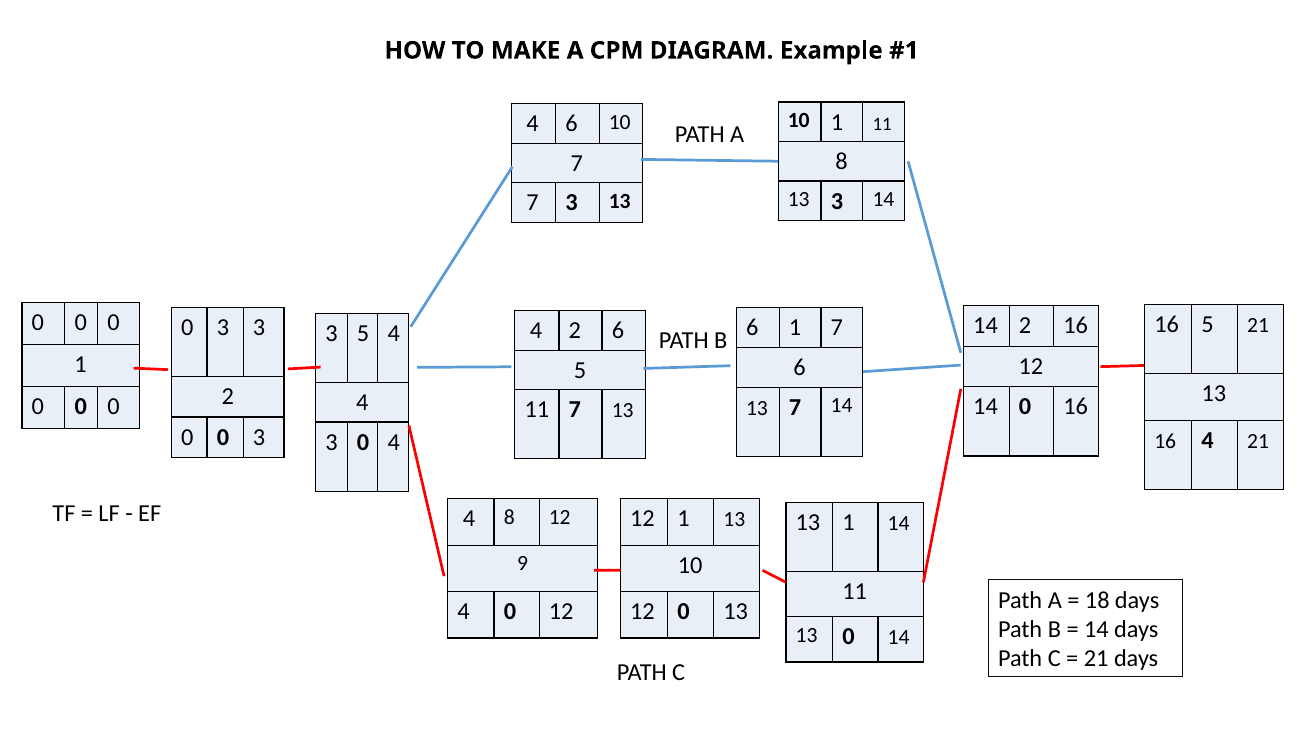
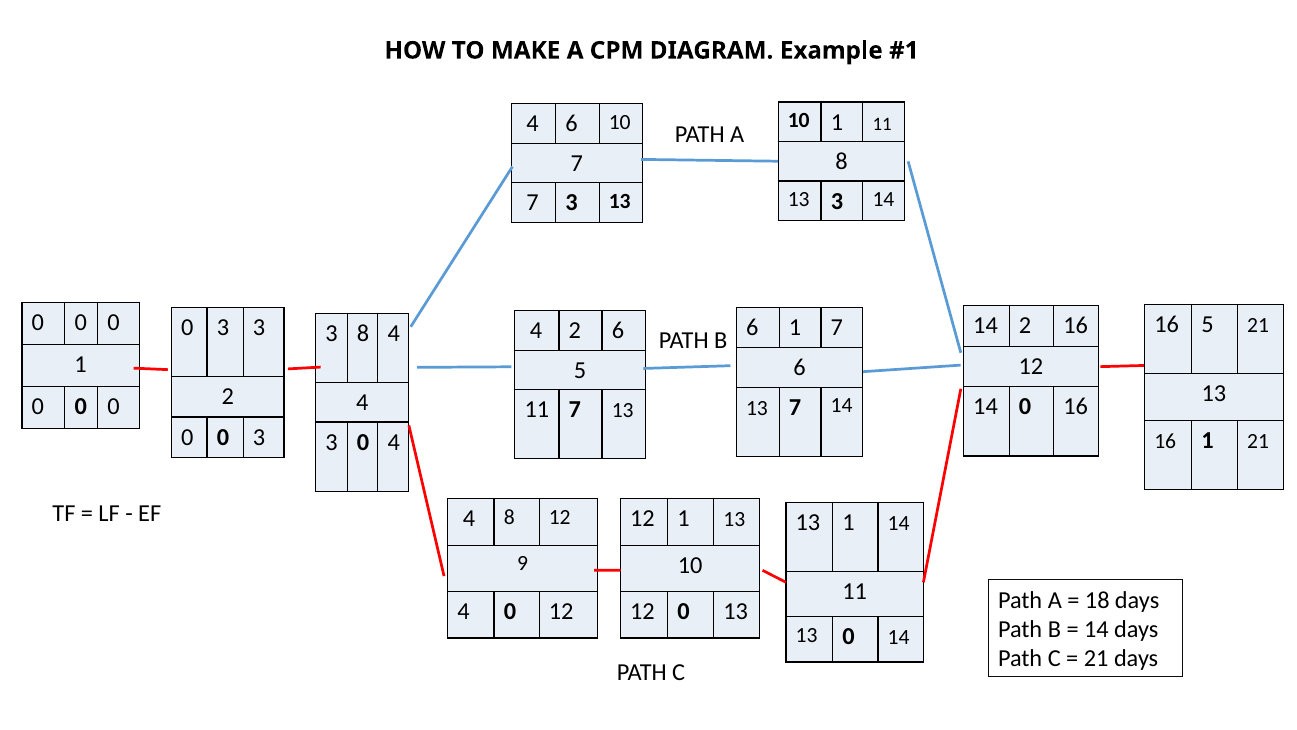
3 5: 5 -> 8 (363, 333)
16 4: 4 -> 1 (1207, 440)
